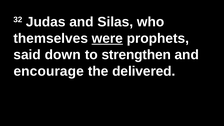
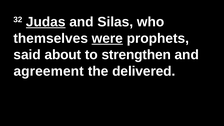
Judas underline: none -> present (46, 22)
down: down -> about (63, 55)
encourage: encourage -> agreement (49, 71)
